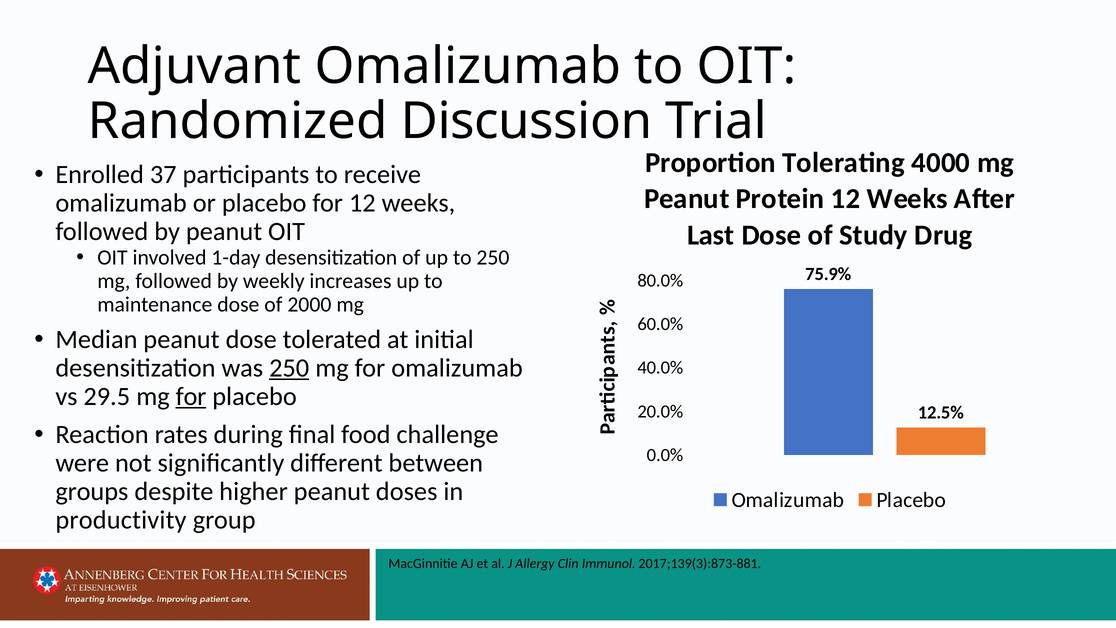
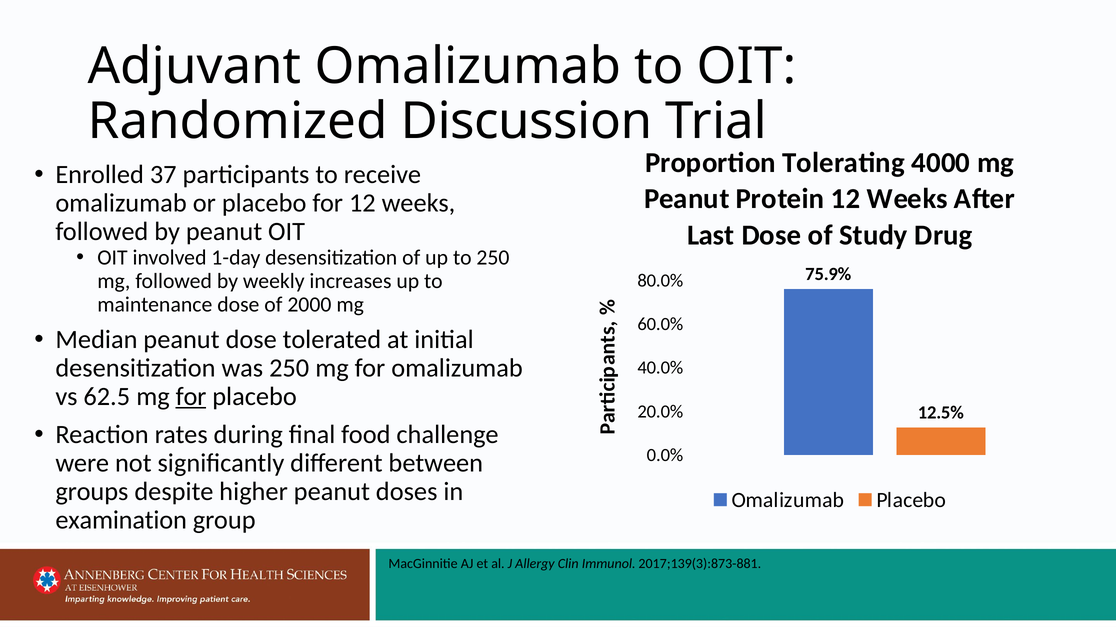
250 underline: present -> none (289, 368)
29.5: 29.5 -> 62.5 (107, 396)
productivity: productivity -> examination (121, 520)
